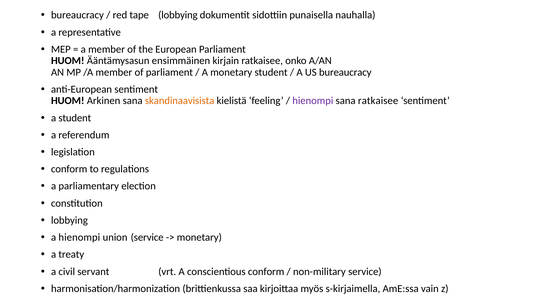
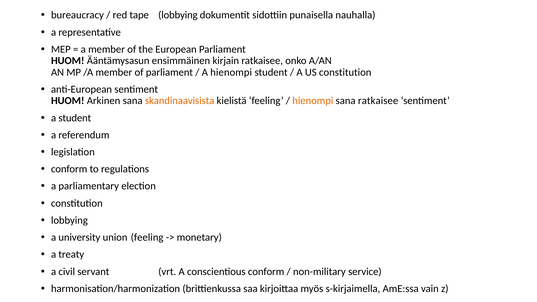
A monetary: monetary -> hienompi (231, 72)
US bureaucracy: bureaucracy -> constitution (345, 72)
hienompi colour: purple -> orange (313, 101)
a hienompi: hienompi -> university (79, 237)
union service: service -> feeling (147, 237)
